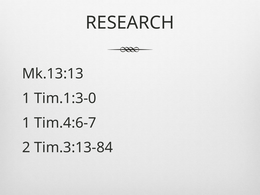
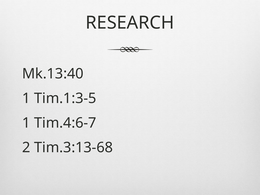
Mk.13:13: Mk.13:13 -> Mk.13:40 (53, 74)
Tim.1:3-0: Tim.1:3-0 -> Tim.1:3-5 (65, 98)
Tim.3:13-84: Tim.3:13-84 -> Tim.3:13-68 (74, 147)
